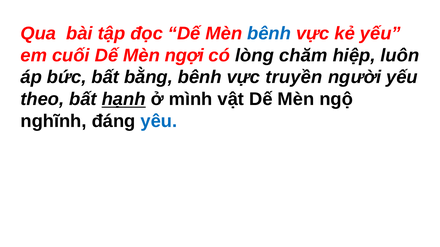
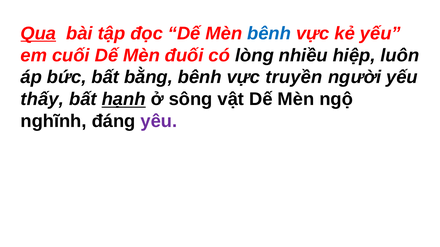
Qua underline: none -> present (38, 33)
ngợi: ngợi -> đuối (184, 55)
chăm: chăm -> nhiều (303, 55)
theo: theo -> thấy (42, 99)
mình: mình -> sông (191, 99)
yêu colour: blue -> purple (159, 121)
